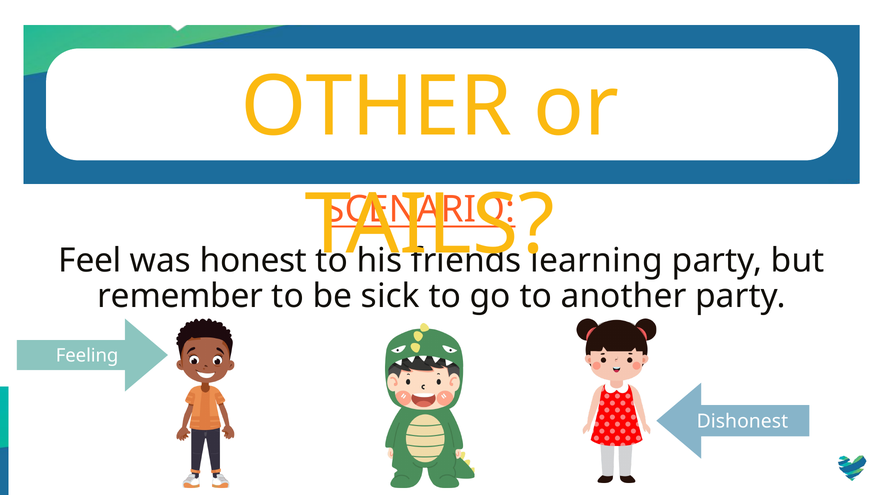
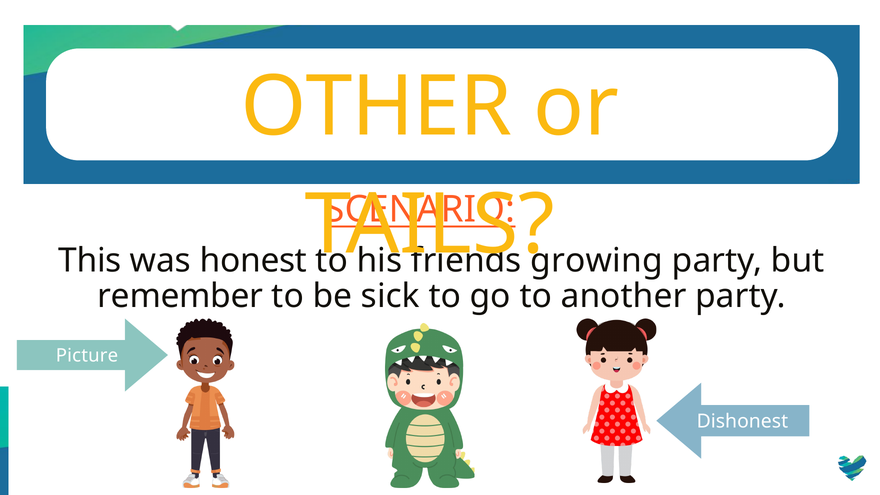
Feel: Feel -> This (90, 261)
learning: learning -> growing (597, 261)
Feeling: Feeling -> Picture (87, 356)
